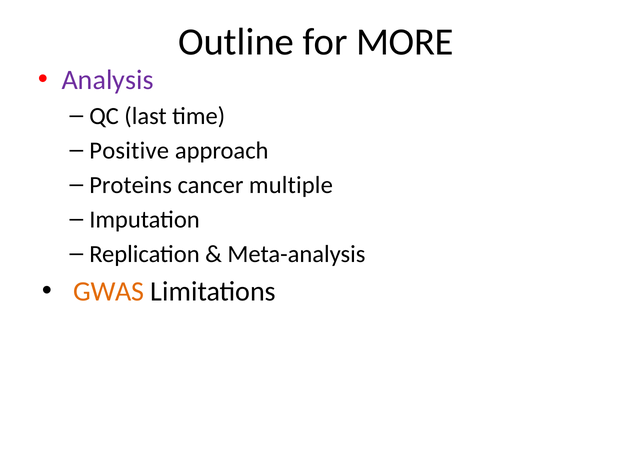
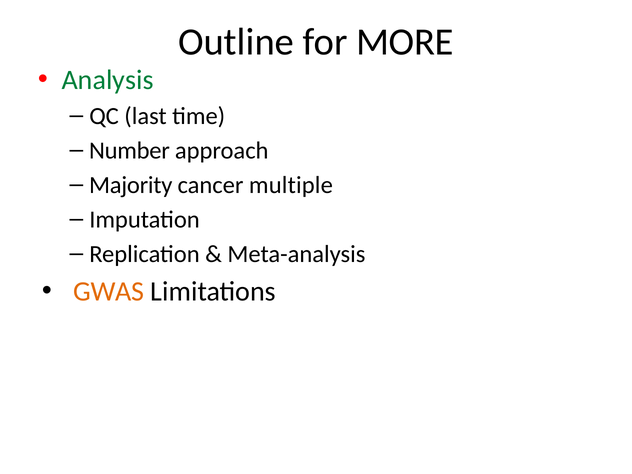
Analysis colour: purple -> green (108, 80)
Positive: Positive -> Number (129, 151)
Proteins: Proteins -> Majority (131, 185)
